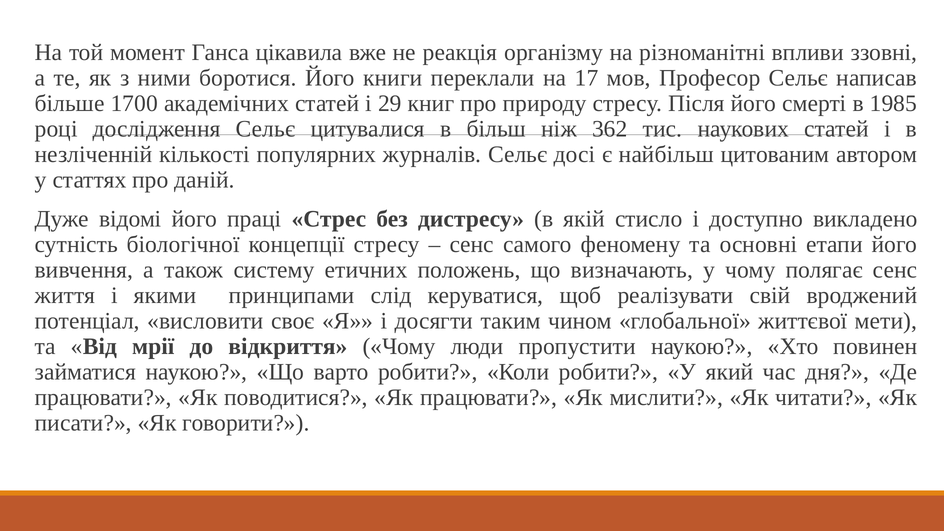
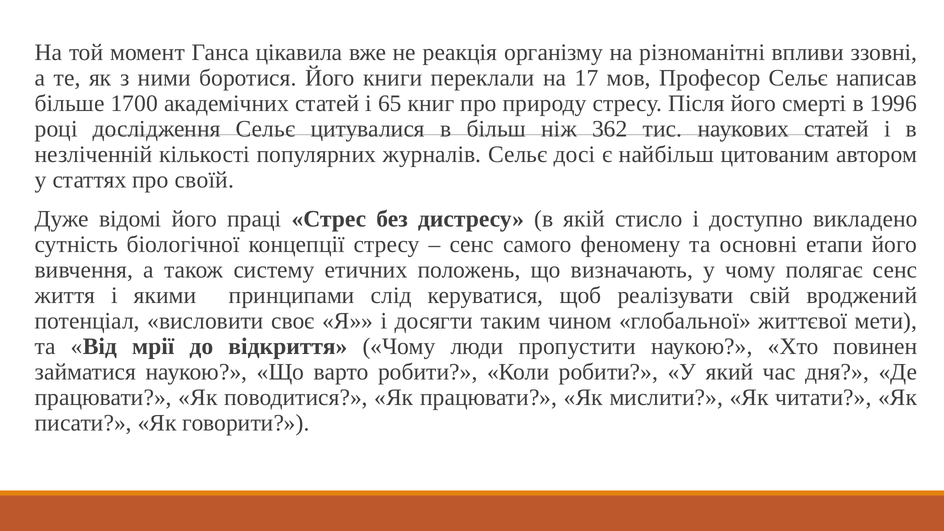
29: 29 -> 65 (390, 103)
1985: 1985 -> 1996 (893, 103)
даній: даній -> своїй (204, 180)
